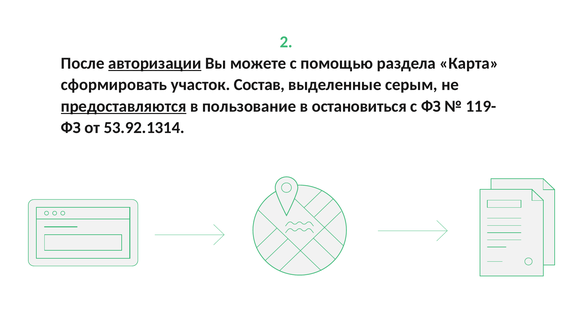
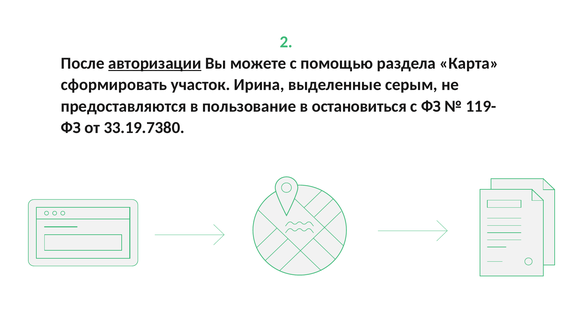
Состав: Состав -> Ирина (259, 85)
предоставляются underline: present -> none (124, 106)
53.92.1314: 53.92.1314 -> 33.19.7380 (144, 128)
